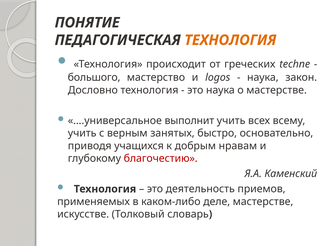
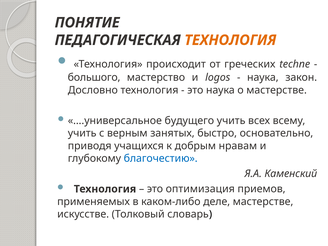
выполнит: выполнит -> будущего (189, 121)
благочестию colour: red -> blue (161, 158)
деятельность: деятельность -> оптимизация (200, 189)
